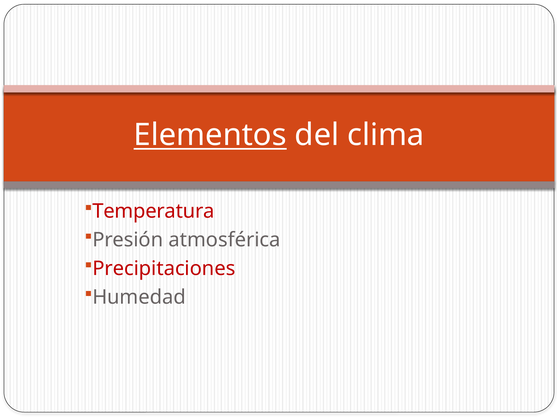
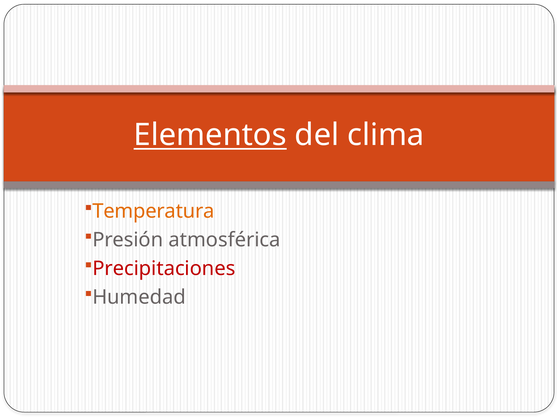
Temperatura colour: red -> orange (153, 212)
